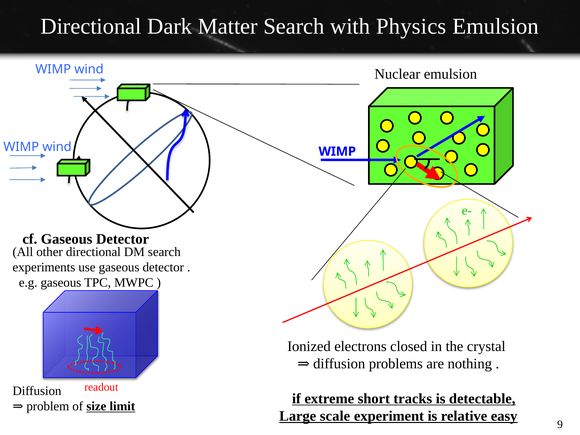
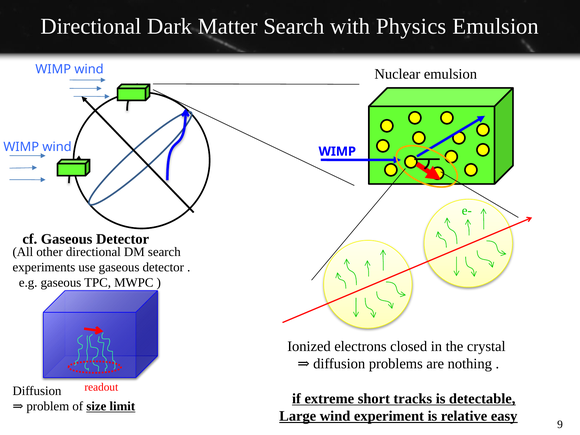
Large scale: scale -> wind (335, 416)
